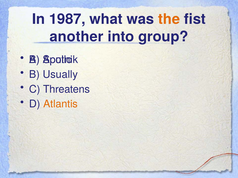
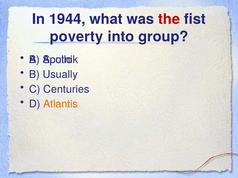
1987: 1987 -> 1944 (67, 19)
the colour: orange -> red (169, 19)
another: another -> poverty (76, 37)
Threatens: Threatens -> Centuries (66, 89)
